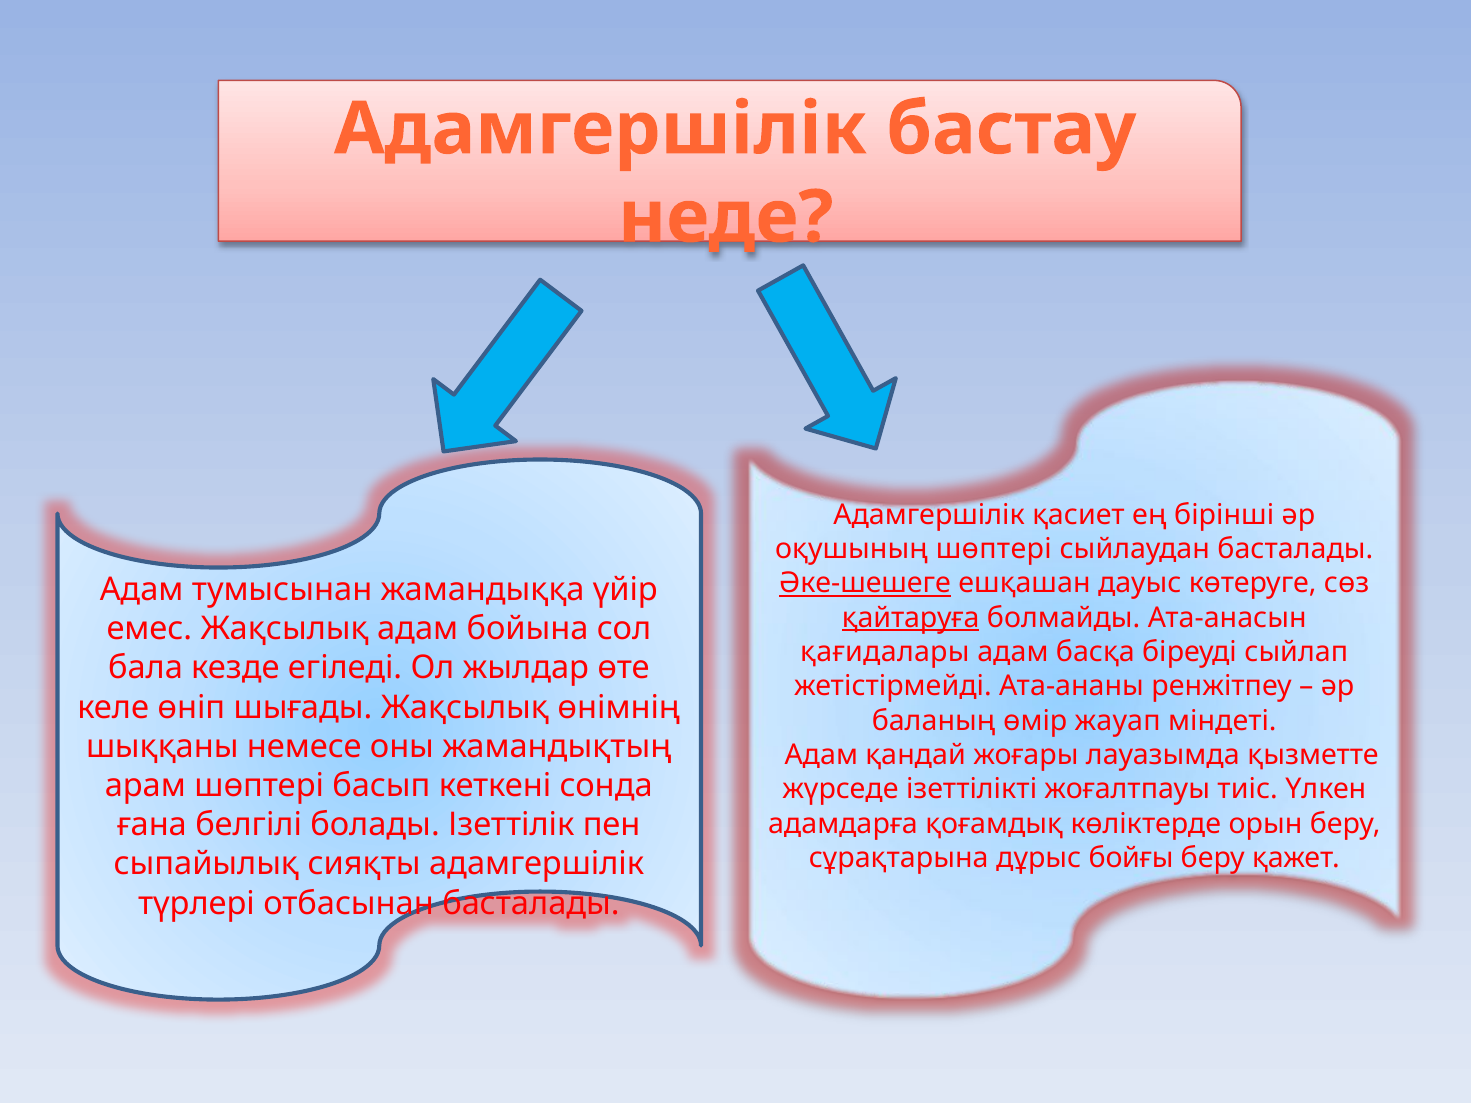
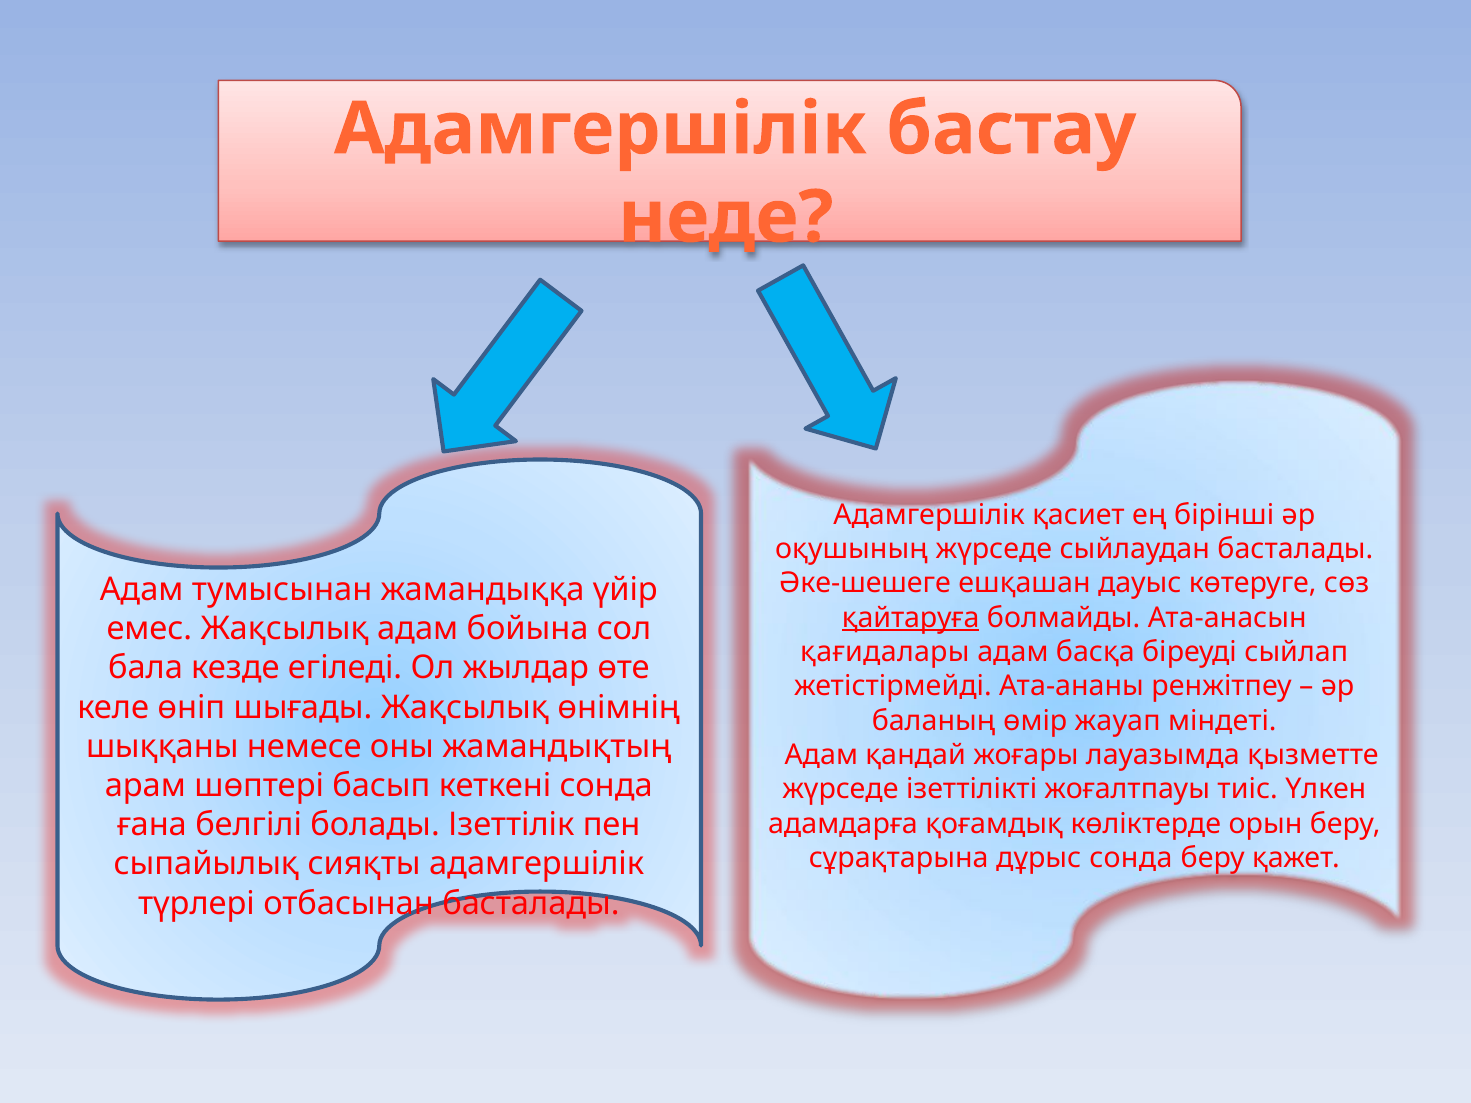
оқушының шөптері: шөптері -> жүрседе (994, 549)
Әке-шешеге underline: present -> none (865, 583)
дұрыс бойғы: бойғы -> сонда (1131, 858)
